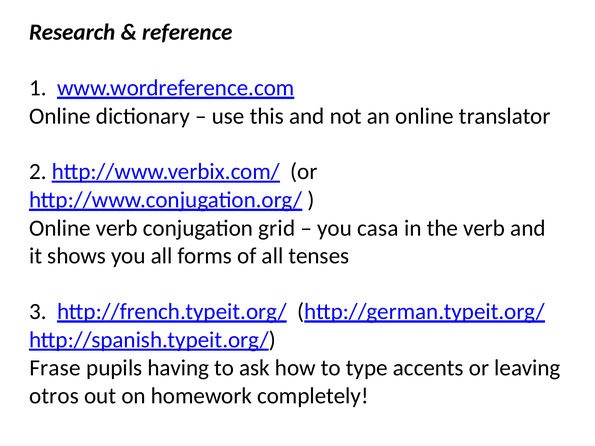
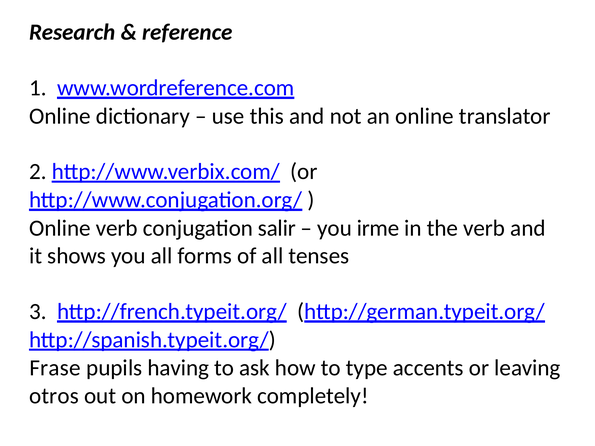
grid: grid -> salir (277, 228)
casa: casa -> irme (378, 228)
